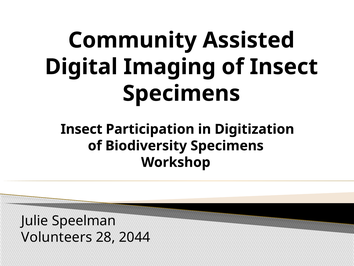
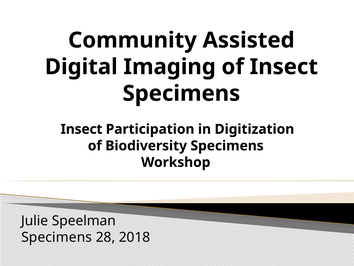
Volunteers: Volunteers -> Specimens (57, 237)
2044: 2044 -> 2018 (135, 237)
